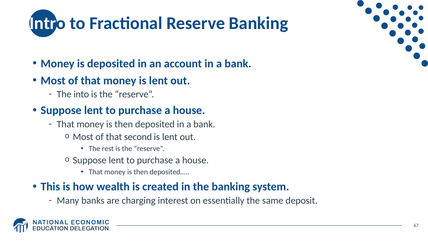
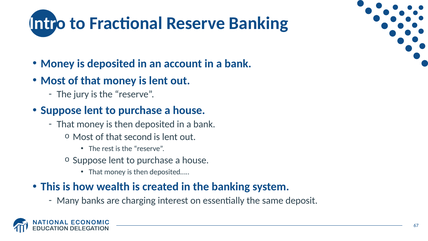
into: into -> jury (81, 94)
